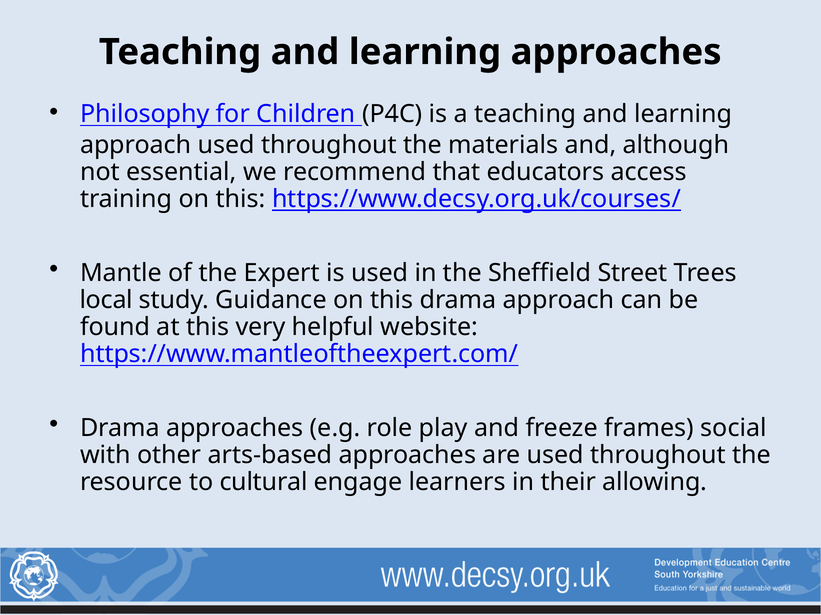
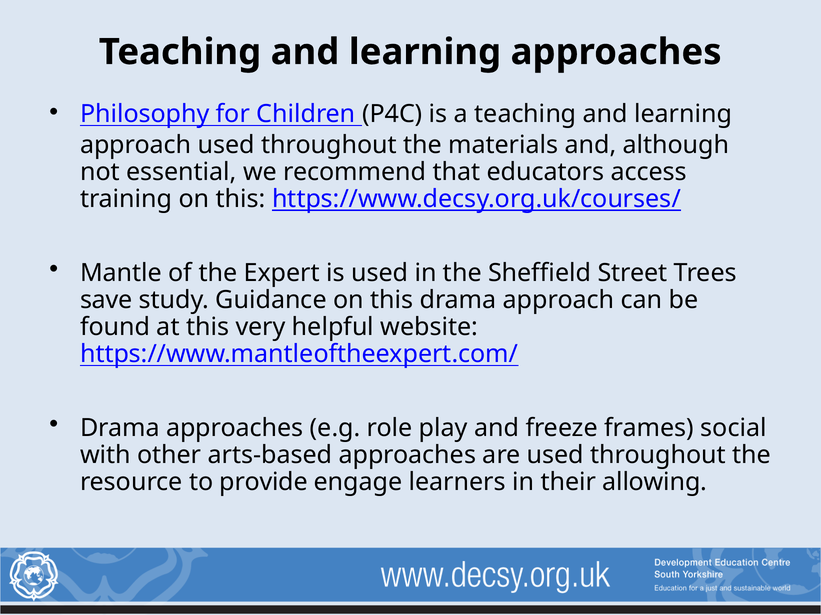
local: local -> save (106, 300)
cultural: cultural -> provide (264, 483)
